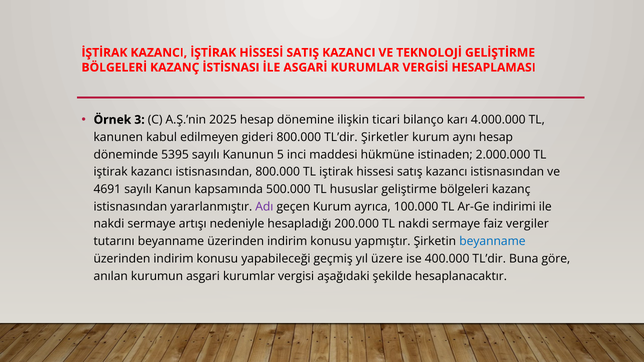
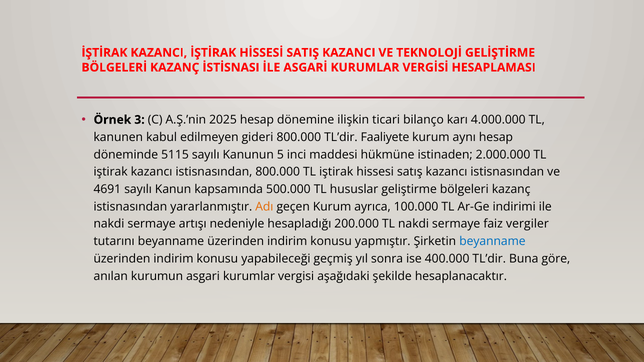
Şirketler: Şirketler -> Faaliyete (385, 137)
5395: 5395 -> 5115 (175, 155)
Adı colour: purple -> orange (264, 207)
üzere: üzere -> sonra (387, 259)
